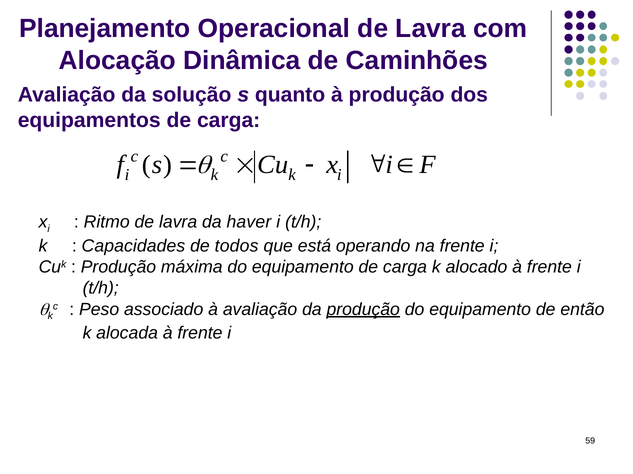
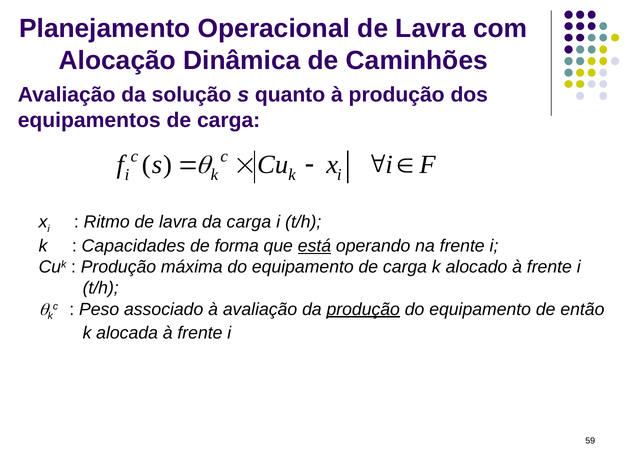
da haver: haver -> carga (249, 222)
todos: todos -> forma (237, 246)
está underline: none -> present (314, 246)
